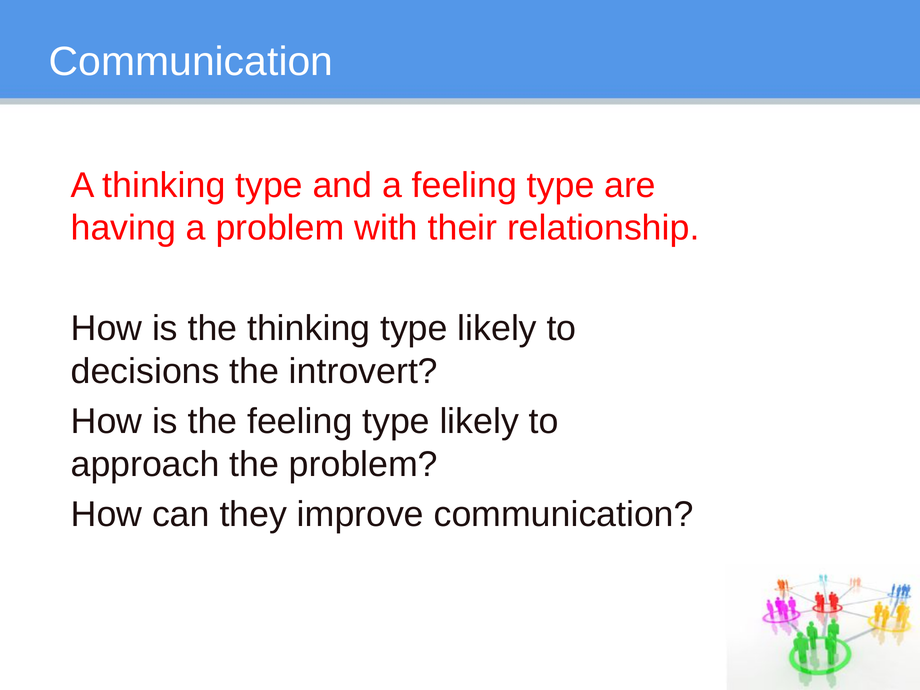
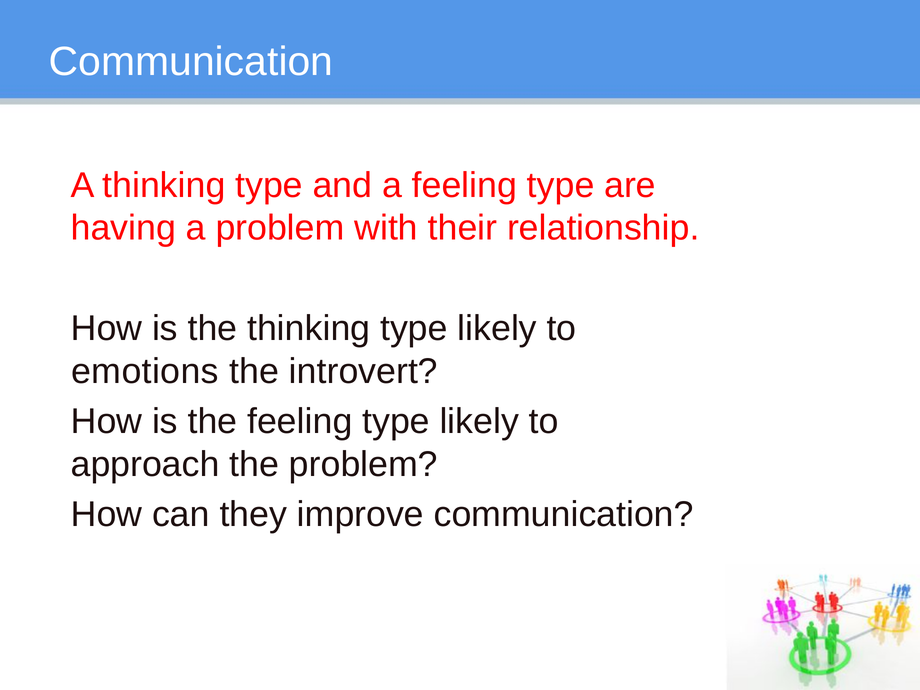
decisions: decisions -> emotions (145, 371)
